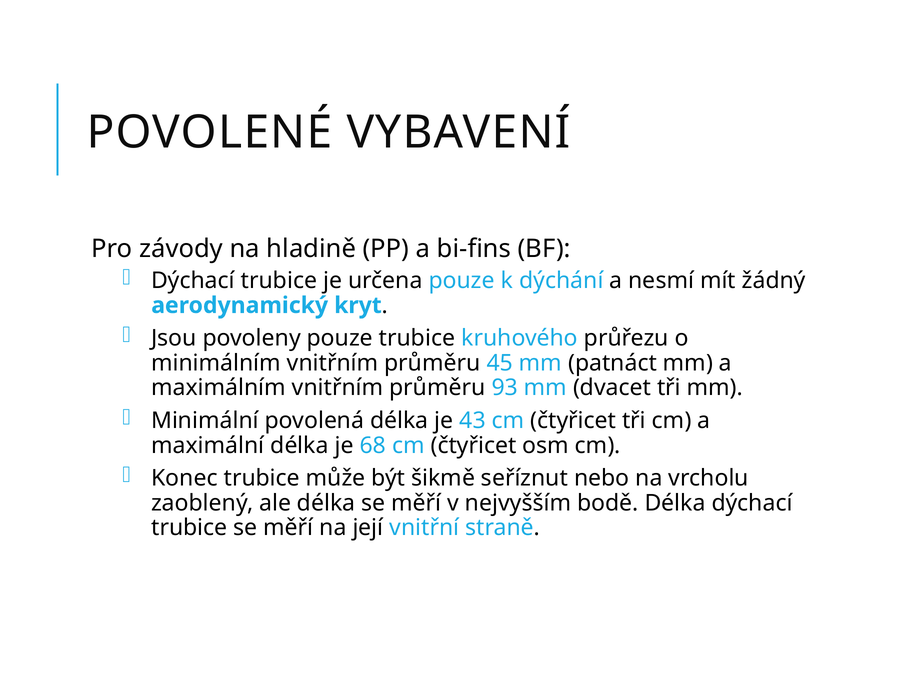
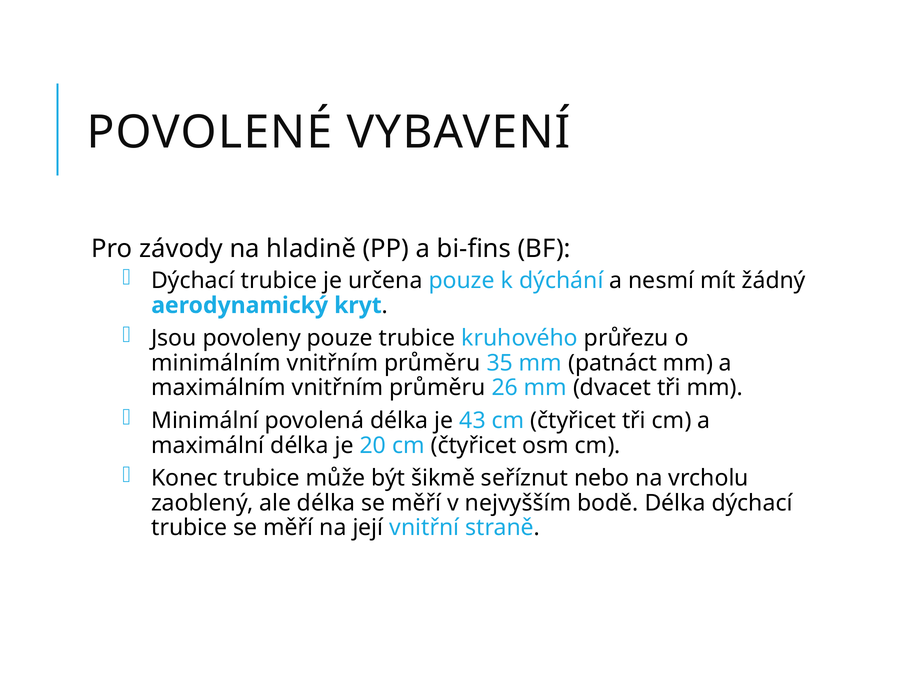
45: 45 -> 35 (500, 363)
93: 93 -> 26 (505, 388)
68: 68 -> 20 (373, 445)
